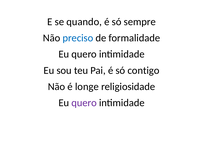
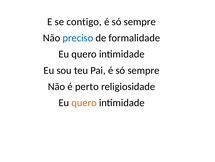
quando: quando -> contigo (84, 22)
Pai é só contigo: contigo -> sempre (143, 70)
longe: longe -> perto (87, 86)
quero colour: purple -> orange (84, 102)
